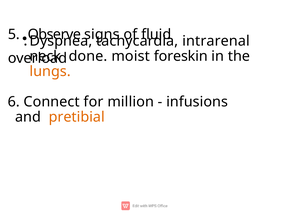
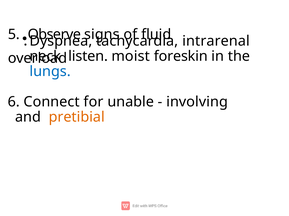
done: done -> listen (88, 56)
lungs colour: orange -> blue (50, 72)
million: million -> unable (131, 102)
infusions: infusions -> involving (197, 102)
